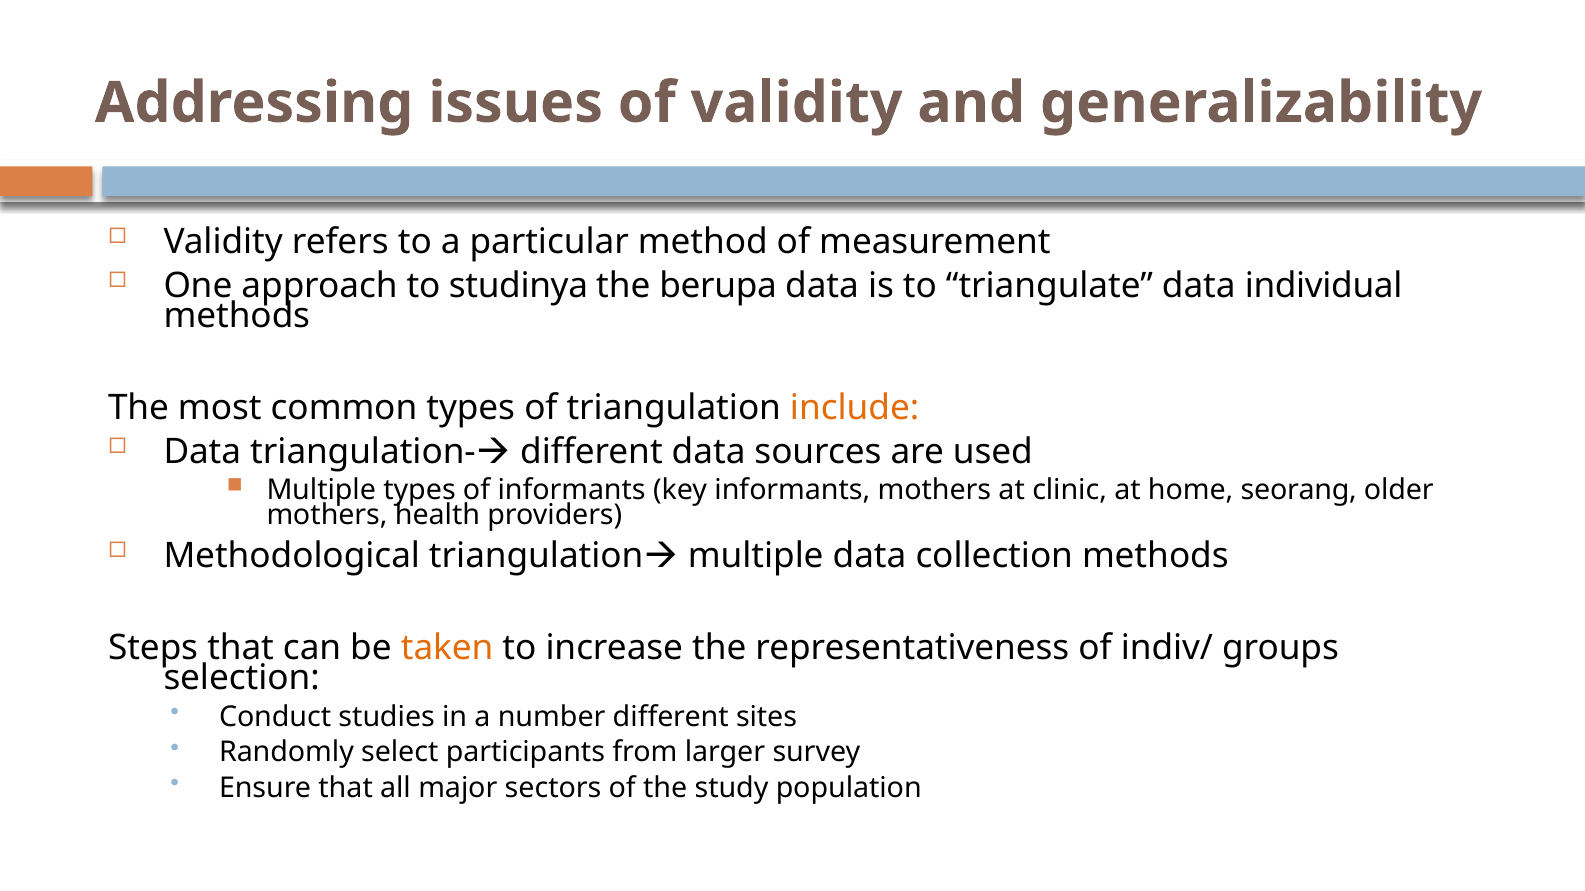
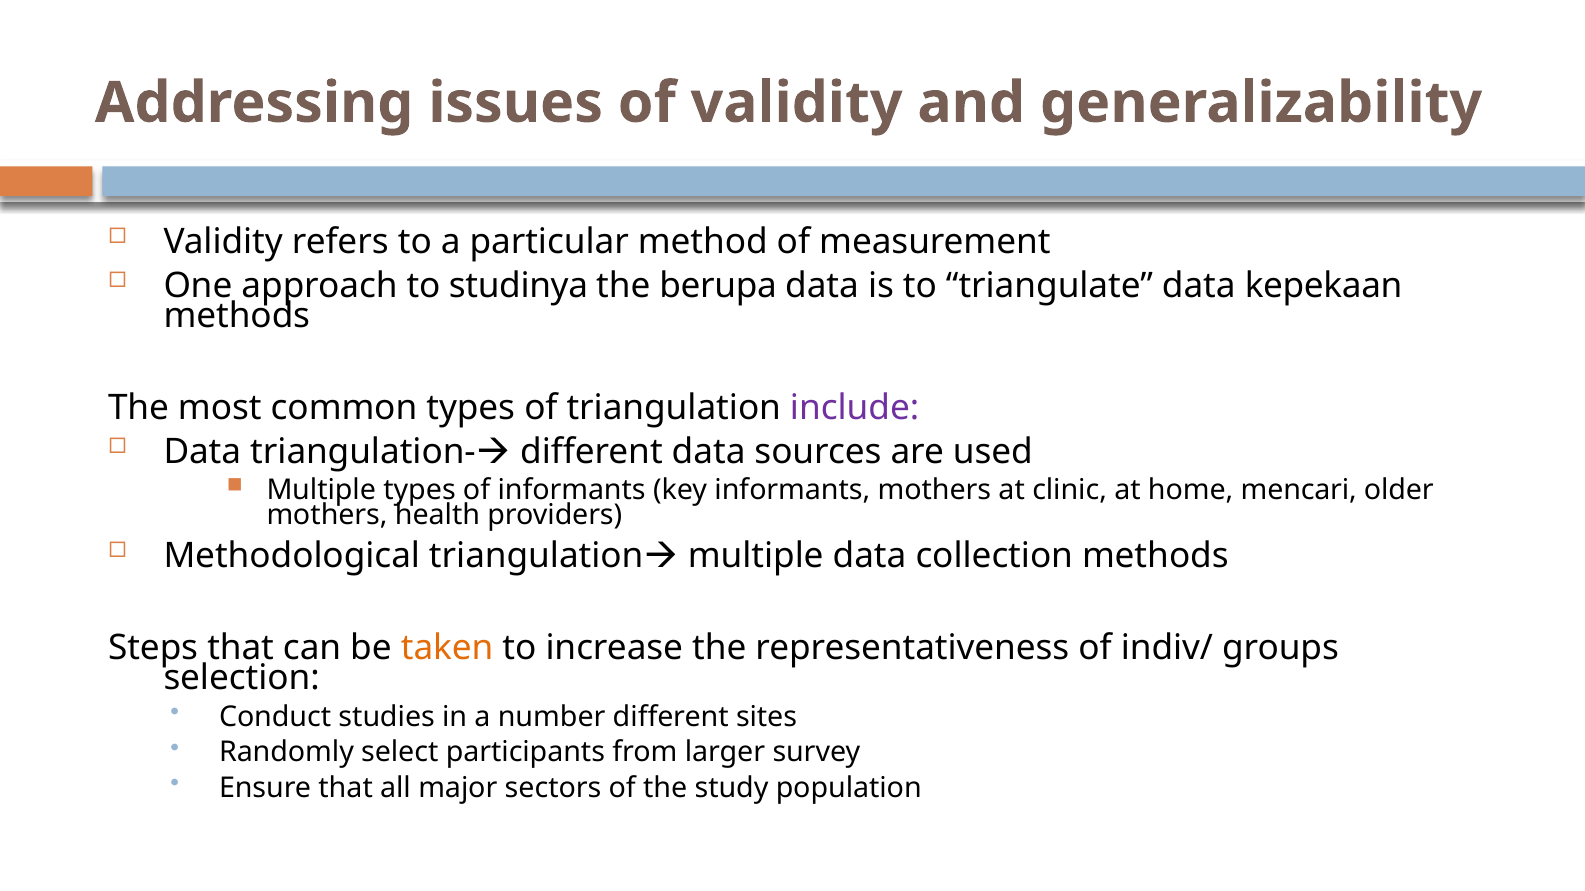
individual: individual -> kepekaan (1324, 286)
include colour: orange -> purple (855, 408)
seorang: seorang -> mencari (1299, 490)
